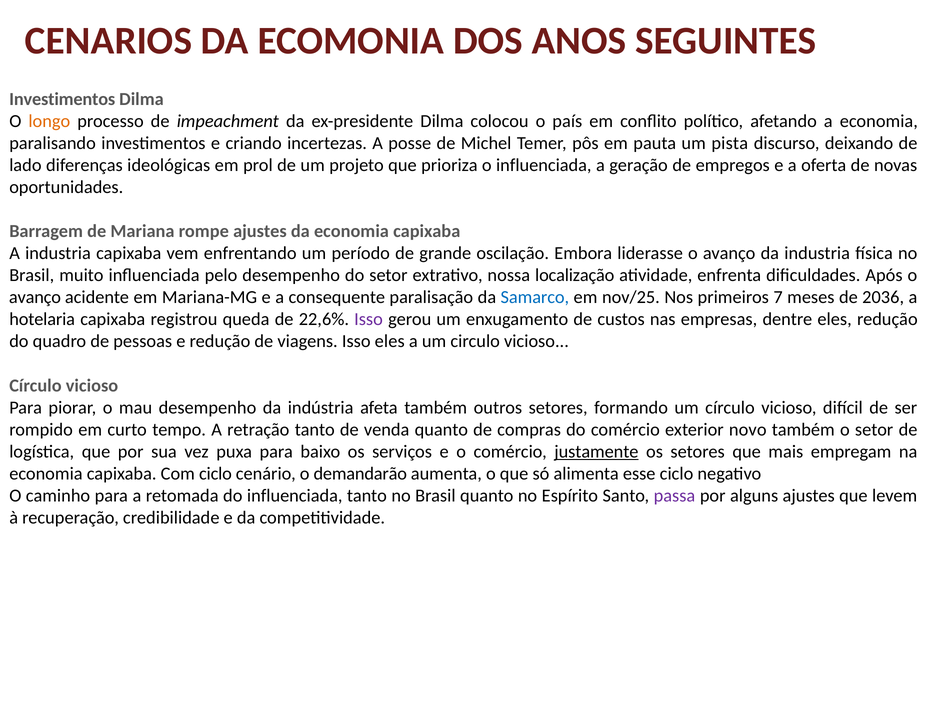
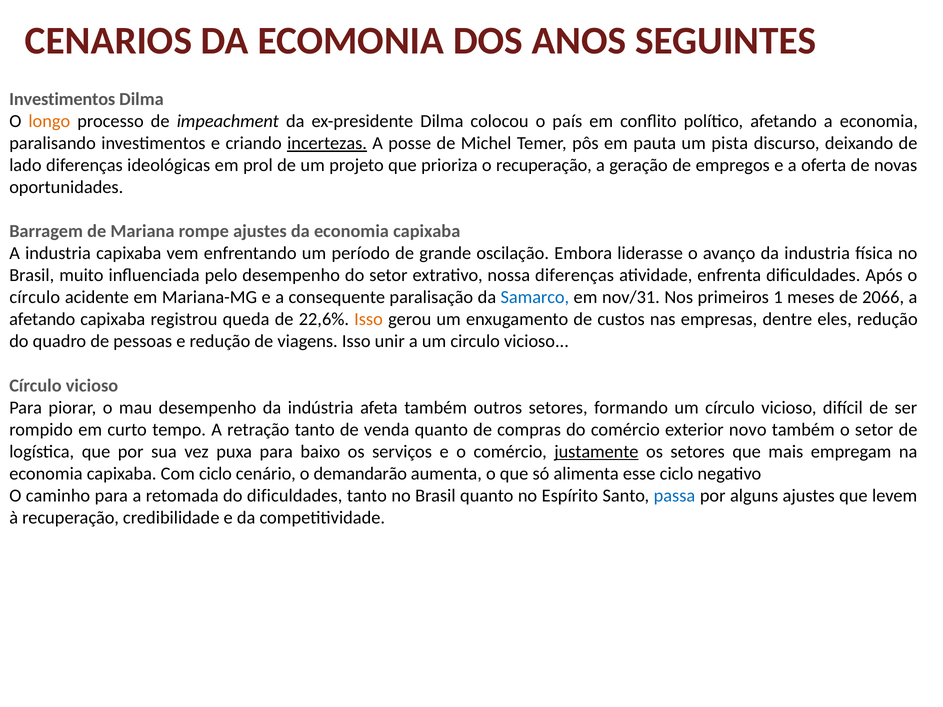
incertezas underline: none -> present (327, 143)
o influenciada: influenciada -> recuperação (544, 165)
nossa localização: localização -> diferenças (575, 276)
avanço: avanço -> círculo (35, 298)
nov/25: nov/25 -> nov/31 (631, 298)
7: 7 -> 1 (778, 298)
2036: 2036 -> 2066 (883, 298)
hotelaria: hotelaria -> afetando (42, 320)
Isso colour: purple -> orange (369, 320)
Isso eles: eles -> unir (390, 342)
do influenciada: influenciada -> dificuldades (295, 496)
passa colour: purple -> blue (674, 496)
